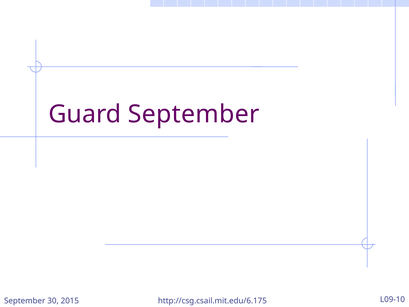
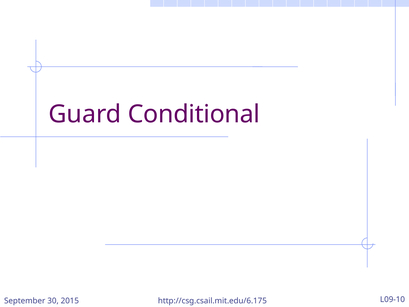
Guard September: September -> Conditional (194, 114)
